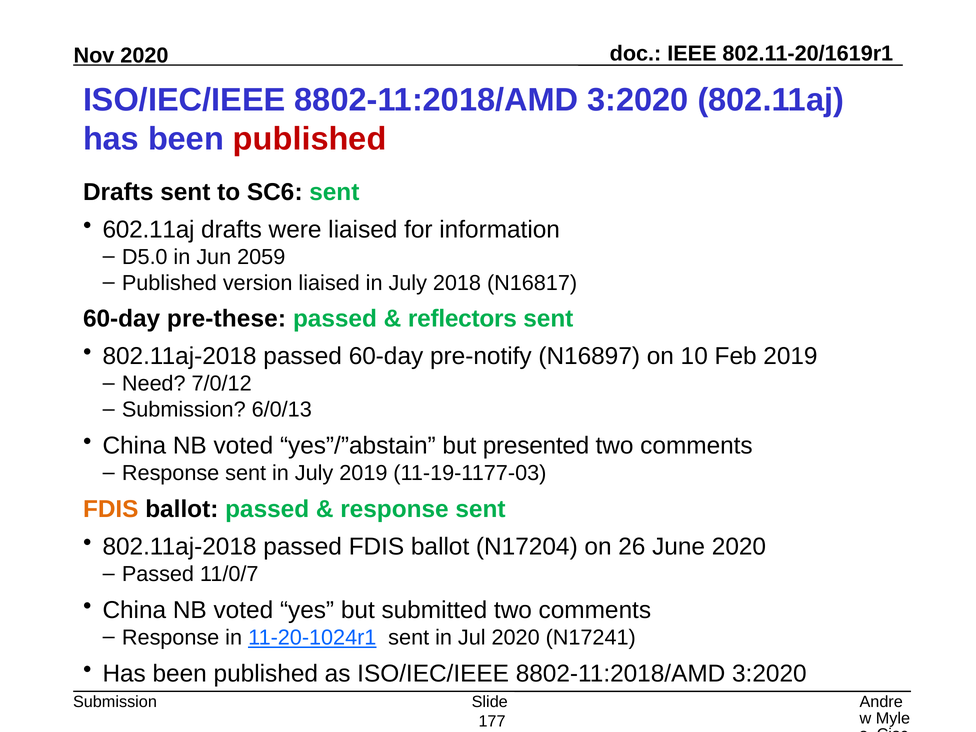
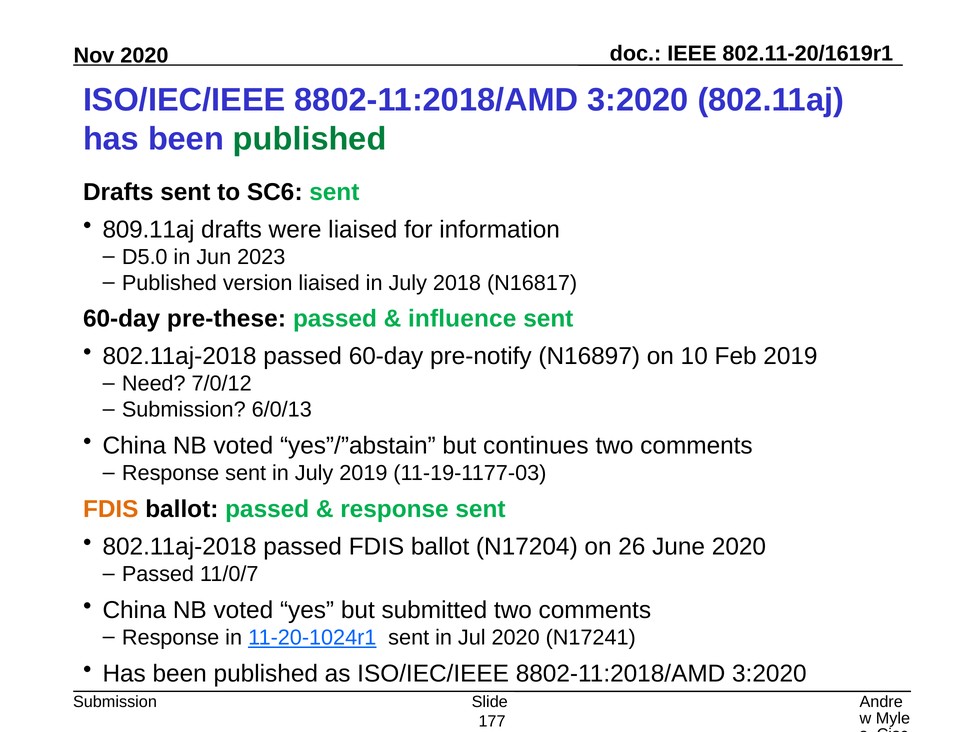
published colour: red -> green (310, 139)
602.11aj: 602.11aj -> 809.11aj (149, 229)
2059: 2059 -> 2023 (261, 257)
reflectors: reflectors -> influence (462, 319)
presented: presented -> continues (536, 446)
